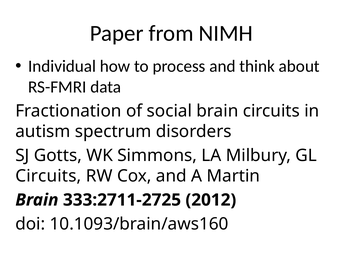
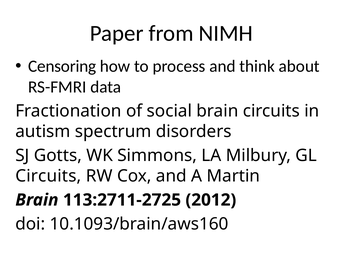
Individual: Individual -> Censoring (62, 66)
333:2711-2725: 333:2711-2725 -> 113:2711-2725 (122, 200)
